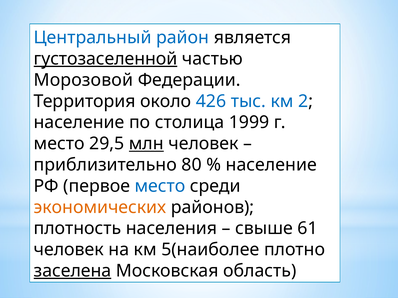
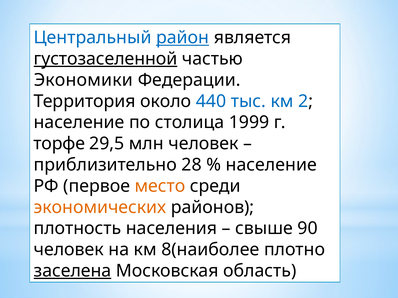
район underline: none -> present (183, 38)
Морозовой: Морозовой -> Экономики (83, 80)
426: 426 -> 440 (211, 101)
место: место -> торфе (59, 144)
млн underline: present -> none (146, 144)
80: 80 -> 28 (192, 165)
место colour: blue -> orange (160, 186)
61: 61 -> 90 (308, 229)
5(наиболее: 5(наиболее -> 8(наиболее (210, 250)
